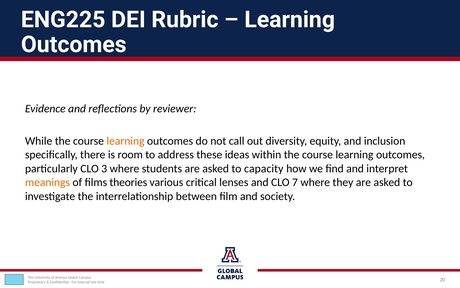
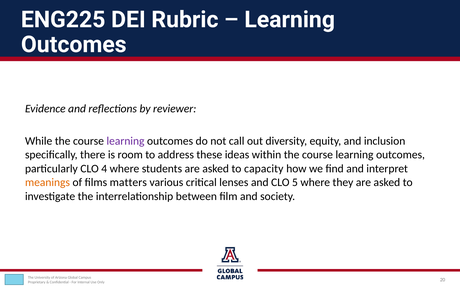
learning colour: orange -> purple (125, 141)
3: 3 -> 4 (104, 168)
theories: theories -> matters (128, 182)
7: 7 -> 5 (295, 182)
